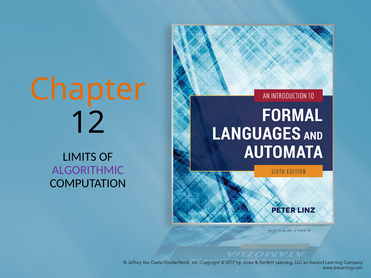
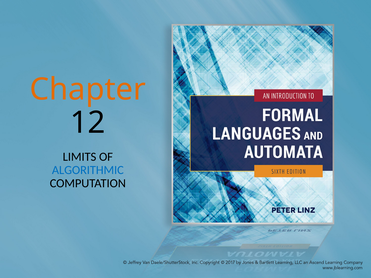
ALGORITHMIC colour: purple -> blue (88, 170)
